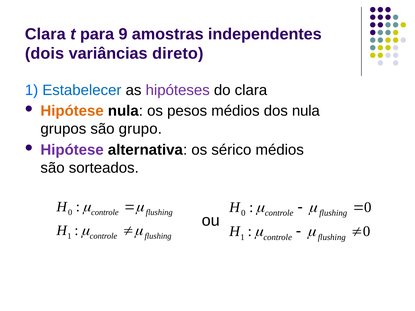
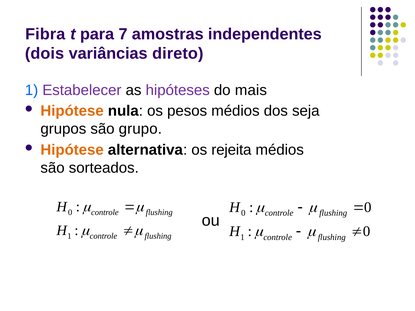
Clara: Clara -> Fibra (45, 34)
9: 9 -> 7 (123, 34)
Estabelecer colour: blue -> purple (82, 90)
do clara: clara -> mais (251, 90)
dos nula: nula -> seja (306, 111)
Hipótese colour: purple -> orange (72, 150)
sérico: sérico -> rejeita (231, 150)
